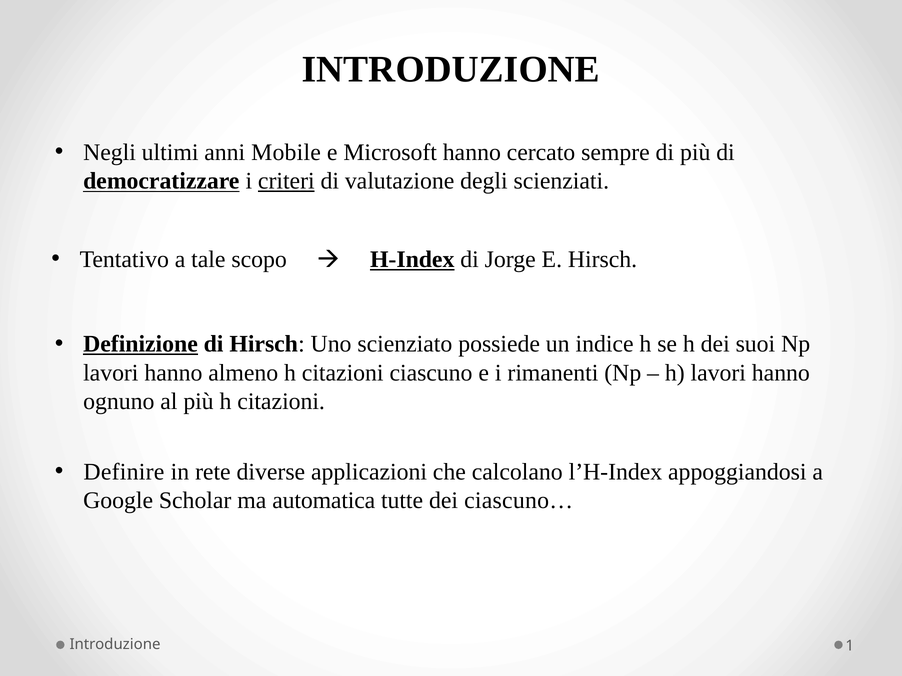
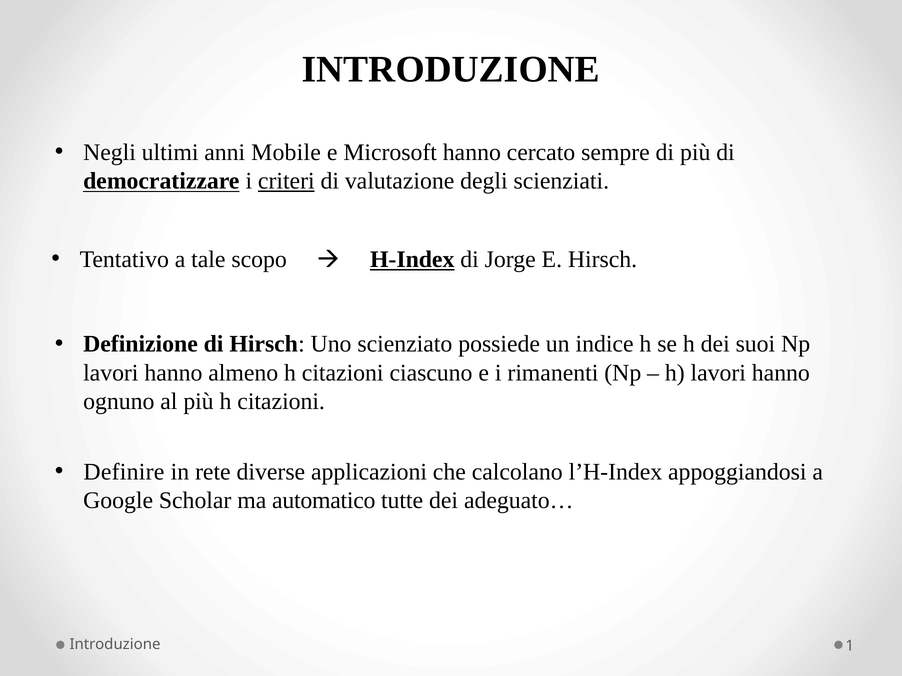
Definizione underline: present -> none (140, 344)
automatica: automatica -> automatico (324, 501)
ciascuno…: ciascuno… -> adeguato… (519, 501)
